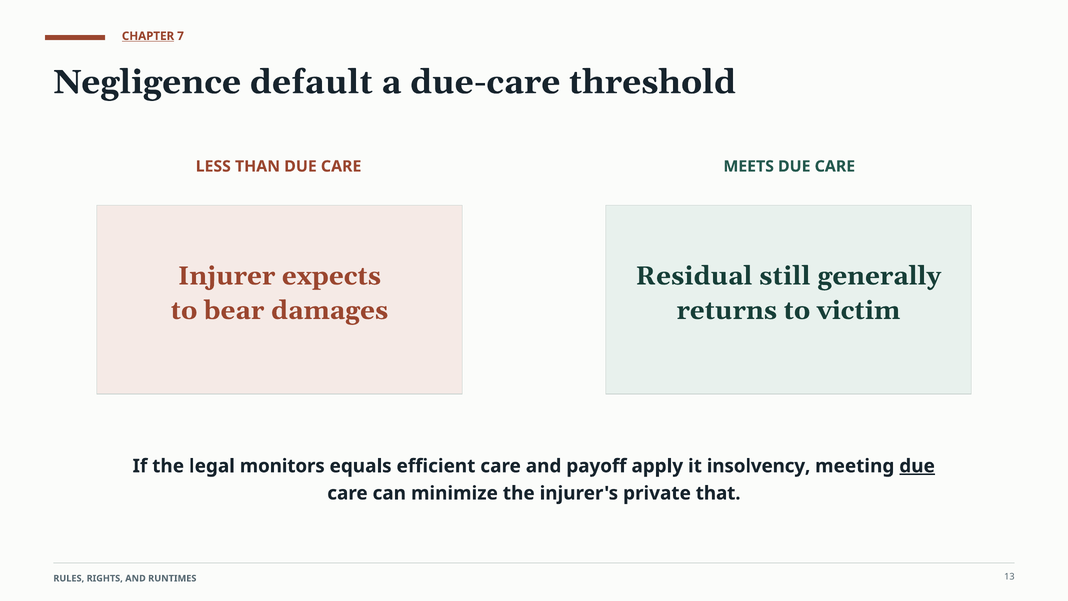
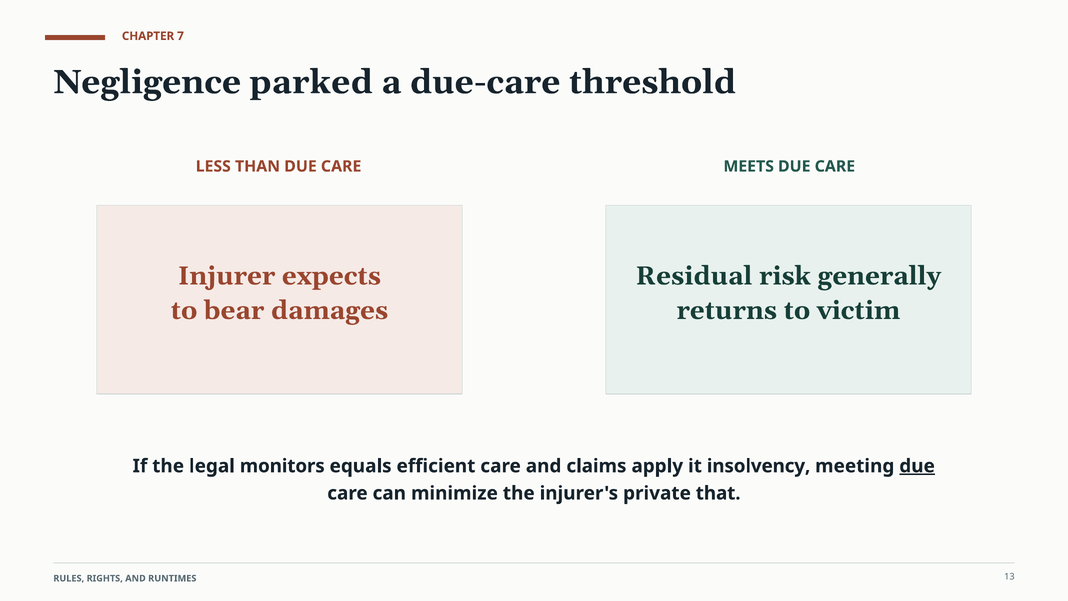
CHAPTER underline: present -> none (148, 36)
default: default -> parked (311, 82)
still: still -> risk (785, 276)
payoff: payoff -> claims (596, 466)
